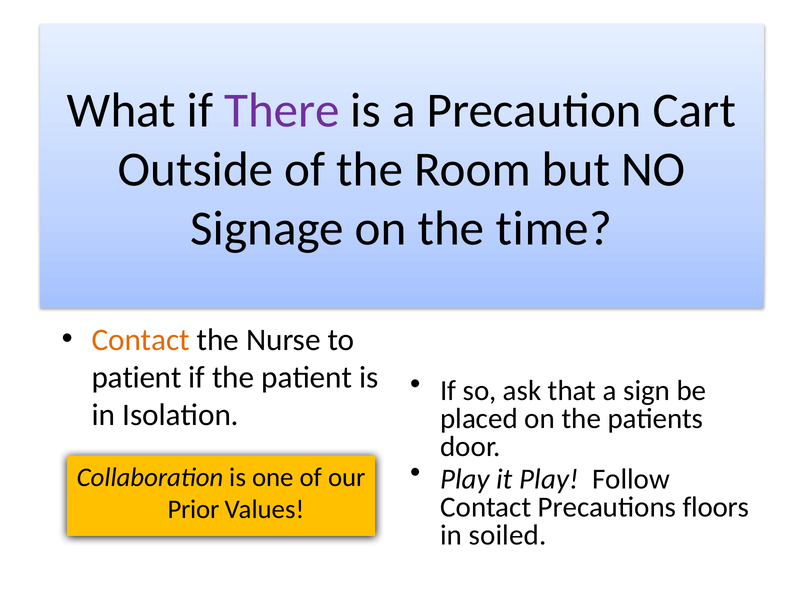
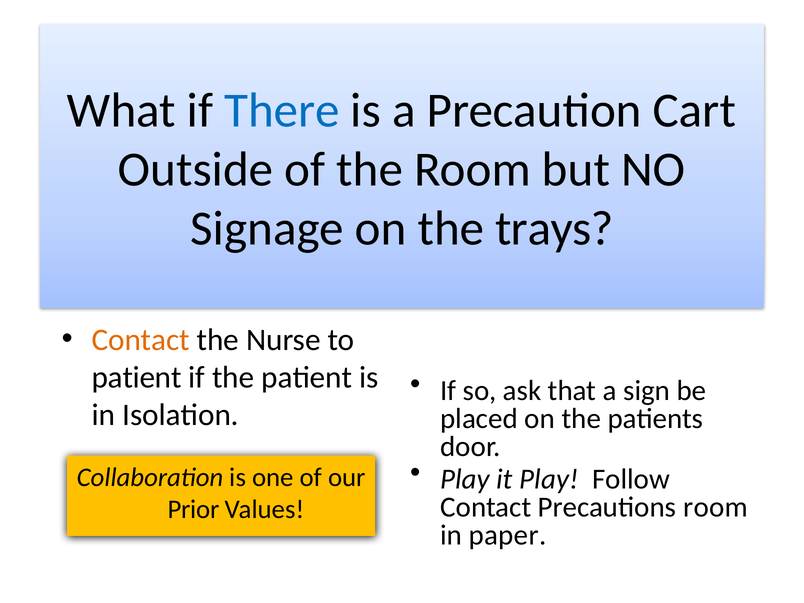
There colour: purple -> blue (282, 111)
time: time -> trays (554, 229)
Precautions floors: floors -> room (716, 507)
soiled: soiled -> paper (508, 535)
